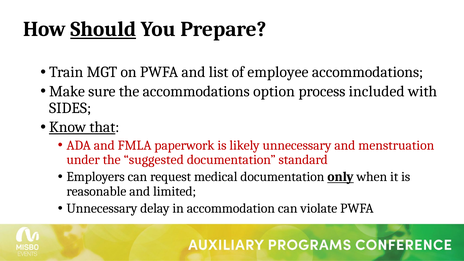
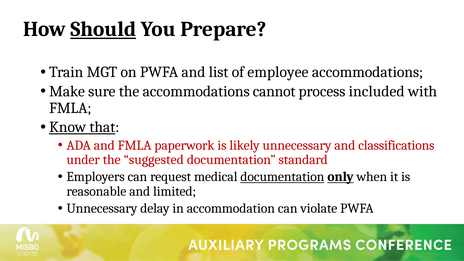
option: option -> cannot (274, 91)
SIDES: SIDES -> FMLA (70, 108)
menstruation: menstruation -> classifications (396, 145)
documentation underline: none -> present (282, 177)
